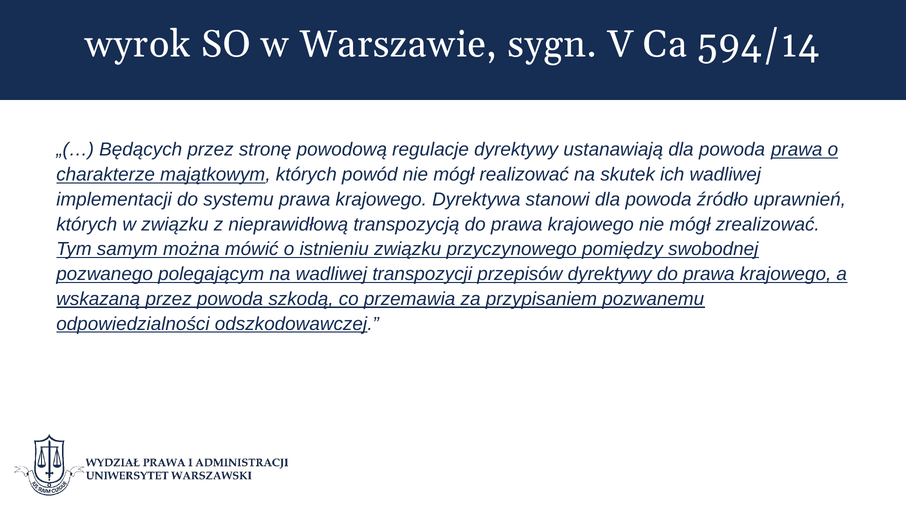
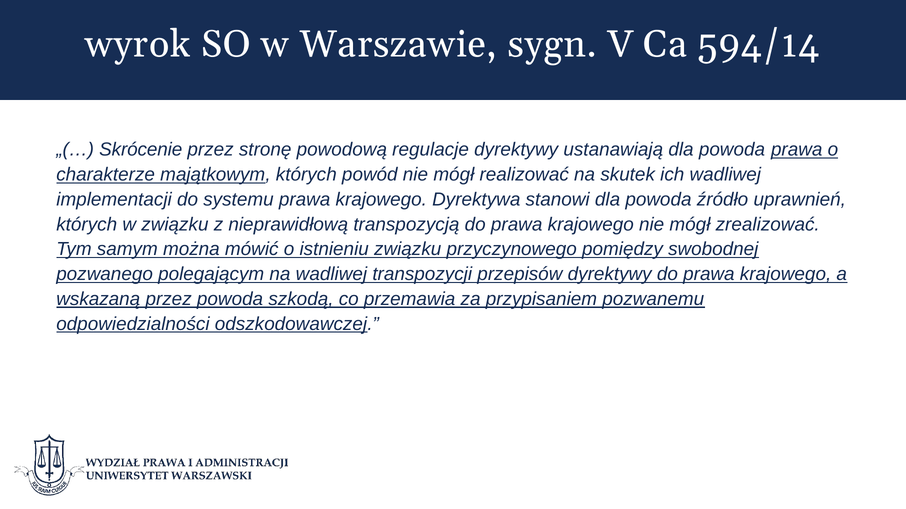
Będących: Będących -> Skrócenie (141, 150)
